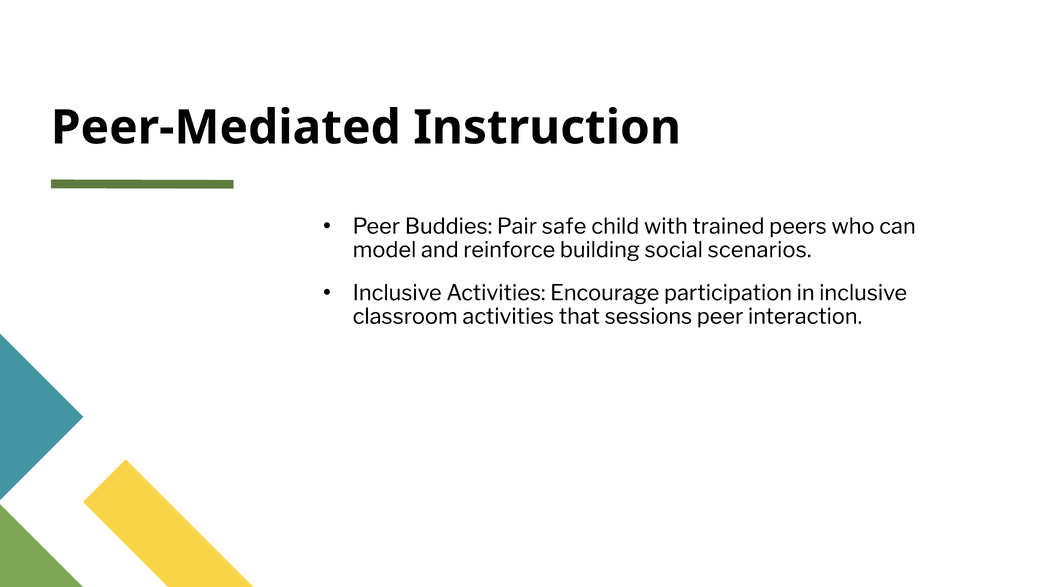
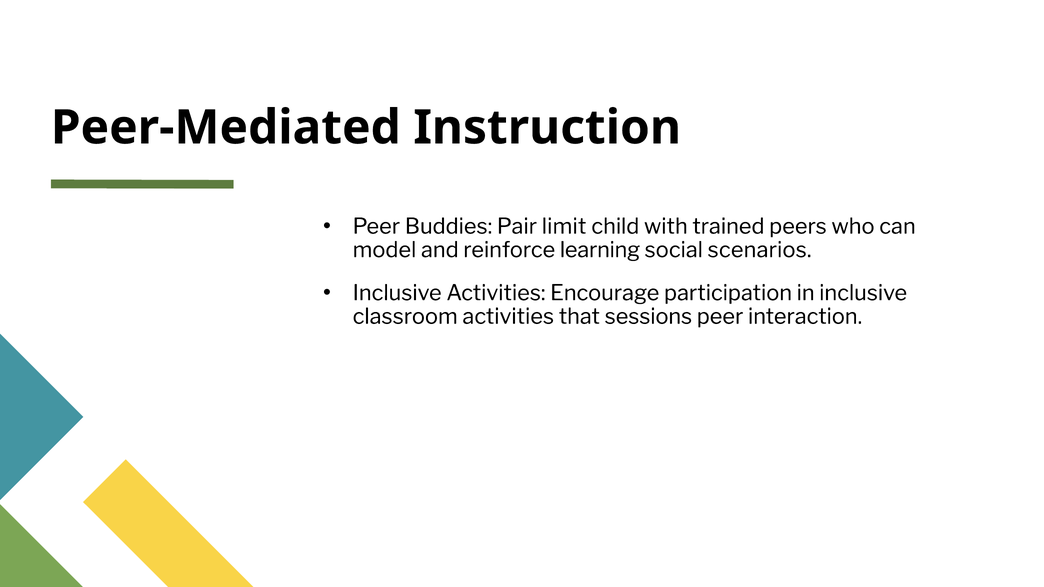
safe: safe -> limit (564, 227)
building: building -> learning (600, 250)
